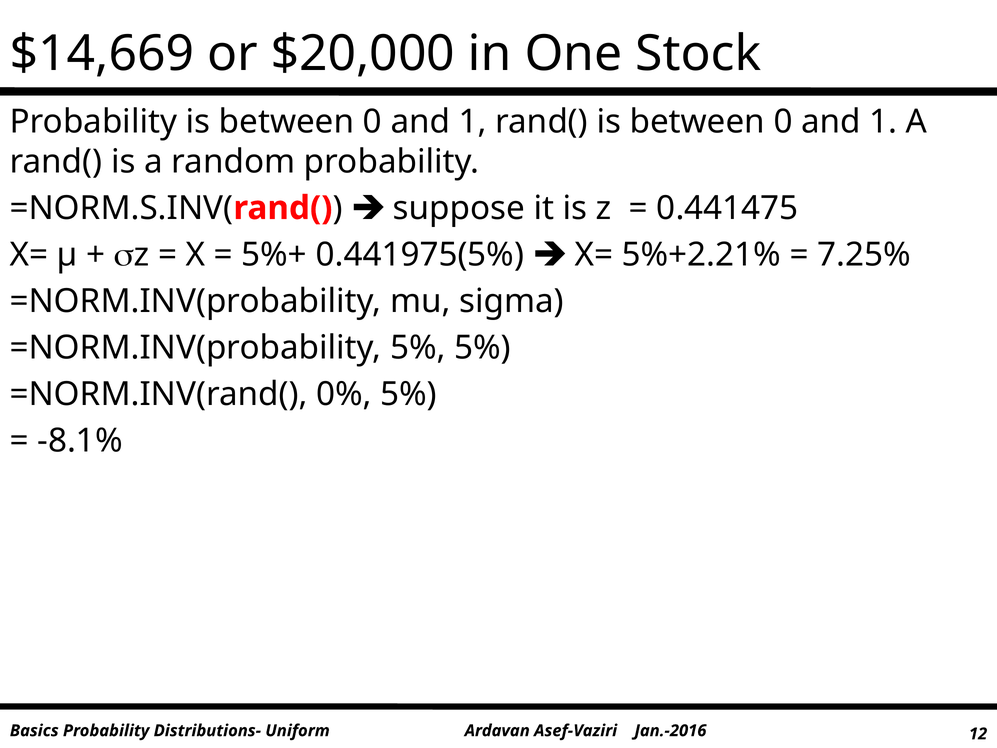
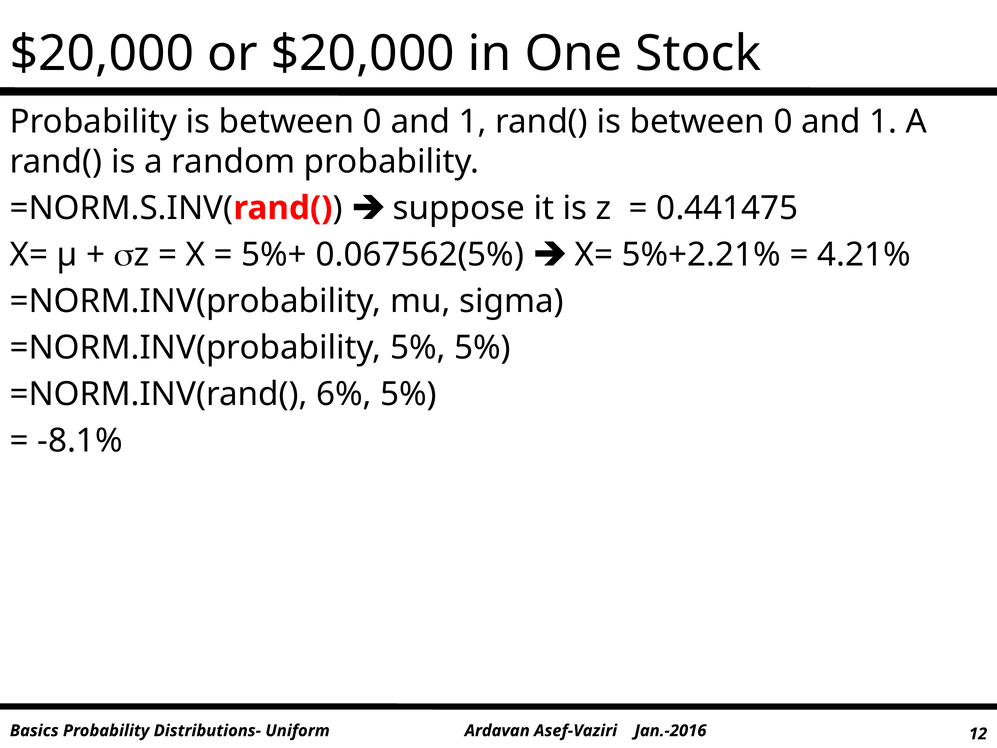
$14,669: $14,669 -> $20,000 (102, 54)
0.441975(5%: 0.441975(5% -> 0.067562(5% (420, 255)
7.25%: 7.25% -> 4.21% (864, 255)
0%: 0% -> 6% (344, 394)
